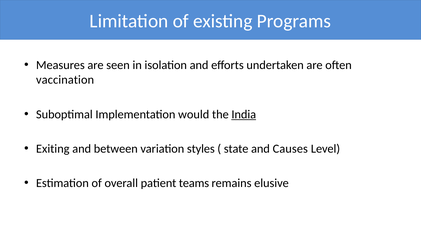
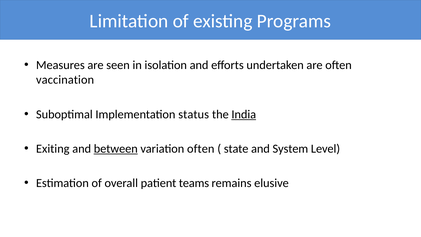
would: would -> status (194, 114)
between underline: none -> present (116, 149)
variation styles: styles -> often (201, 149)
Causes: Causes -> System (290, 149)
